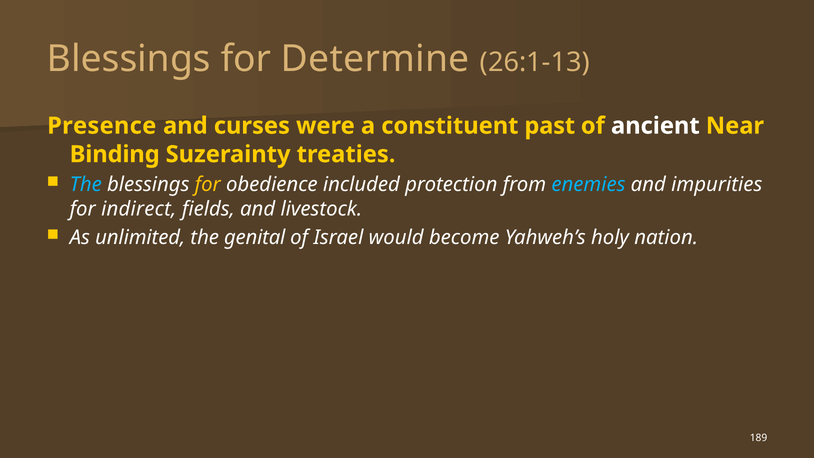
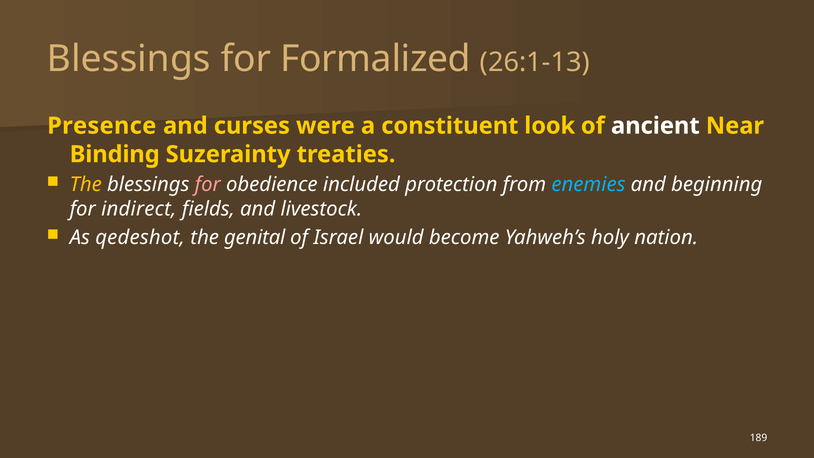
Determine: Determine -> Formalized (376, 59)
past: past -> look (550, 126)
The colour: light blue -> yellow (86, 185)
for colour: yellow -> pink (208, 185)
impurities: impurities -> beginning (717, 185)
unlimited: unlimited -> qedeshot (140, 238)
